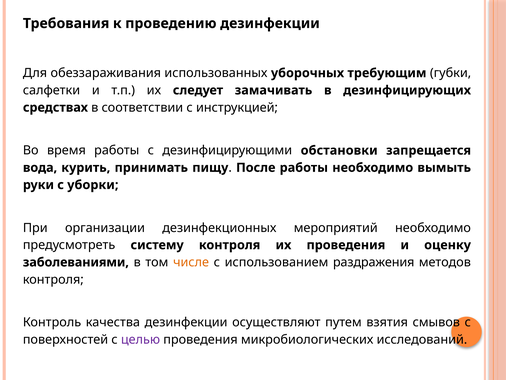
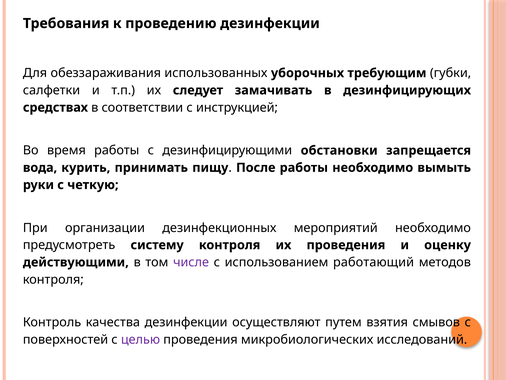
уборки: уборки -> четкую (93, 185)
заболеваниями: заболеваниями -> действующими (76, 262)
числе colour: orange -> purple (191, 262)
раздражения: раздражения -> работающий (374, 262)
